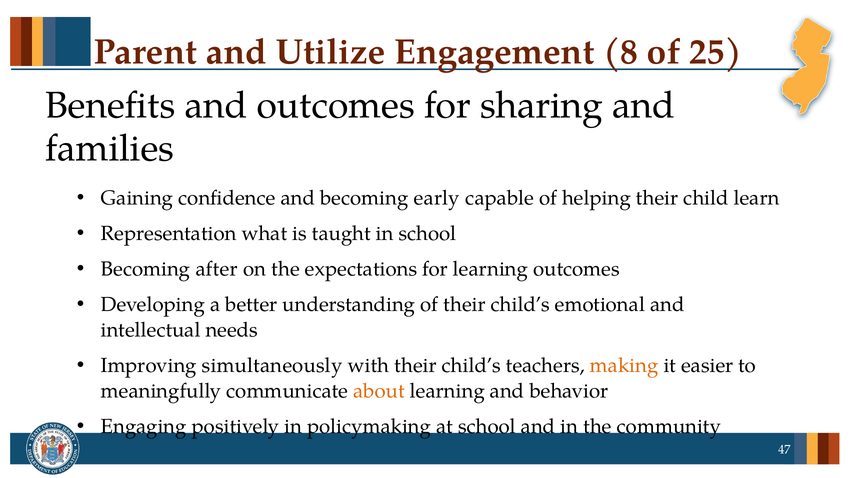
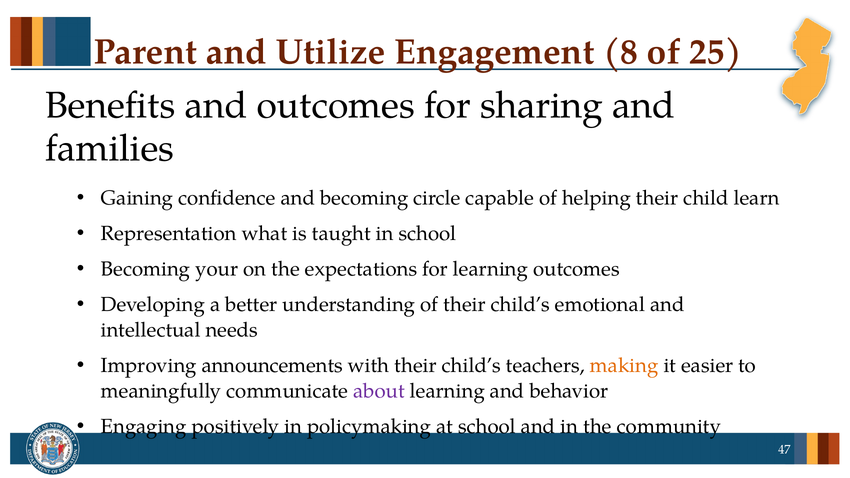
early: early -> circle (437, 198)
after: after -> your (217, 269)
simultaneously: simultaneously -> announcements (272, 366)
about colour: orange -> purple (379, 391)
